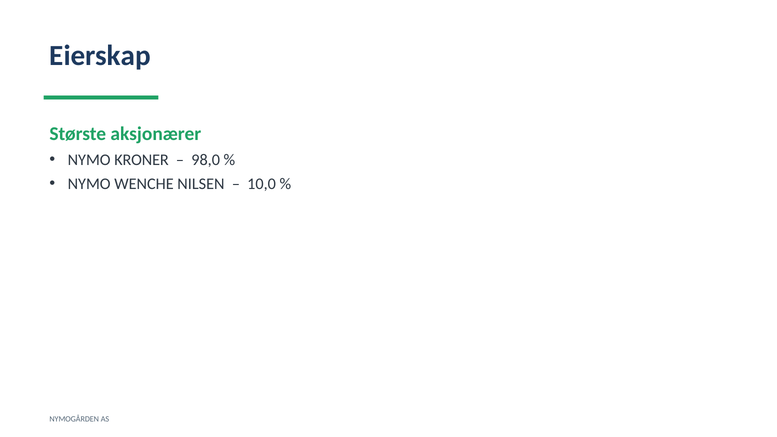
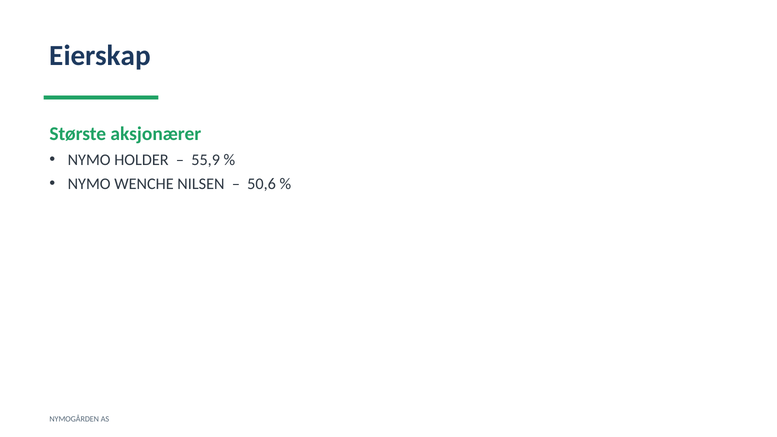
KRONER: KRONER -> HOLDER (141, 160)
98,0: 98,0 -> 55,9 (206, 160)
10,0: 10,0 -> 50,6 (262, 184)
